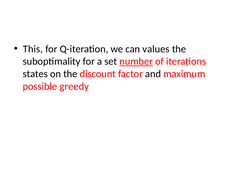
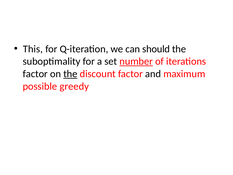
values: values -> should (156, 49)
states: states -> factor (35, 74)
the underline: none -> present (70, 74)
